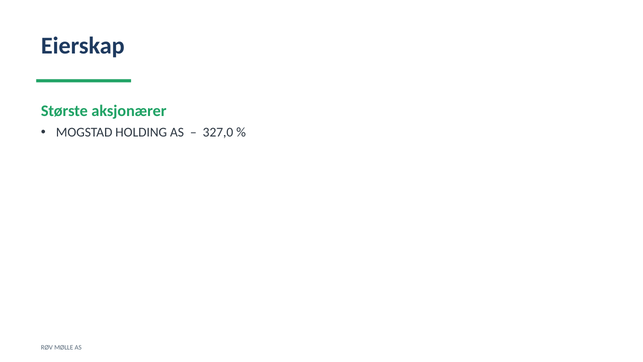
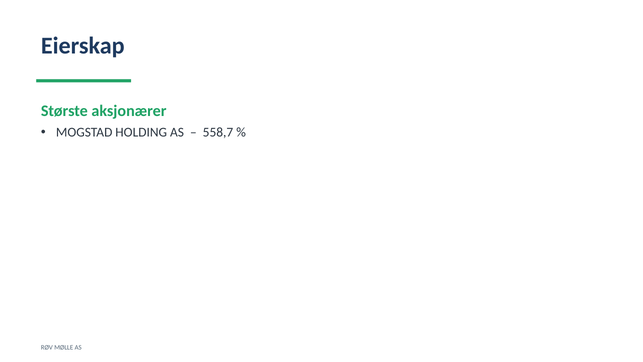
327,0: 327,0 -> 558,7 (218, 132)
